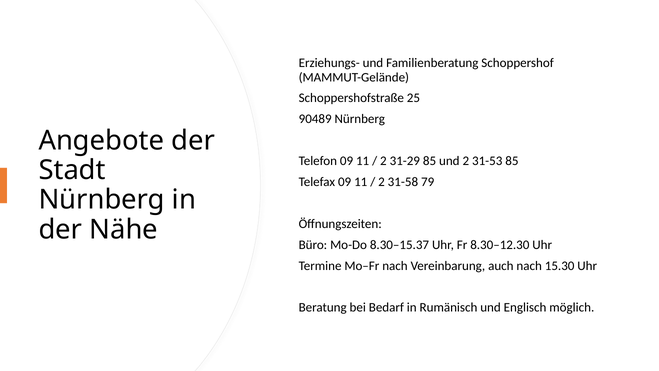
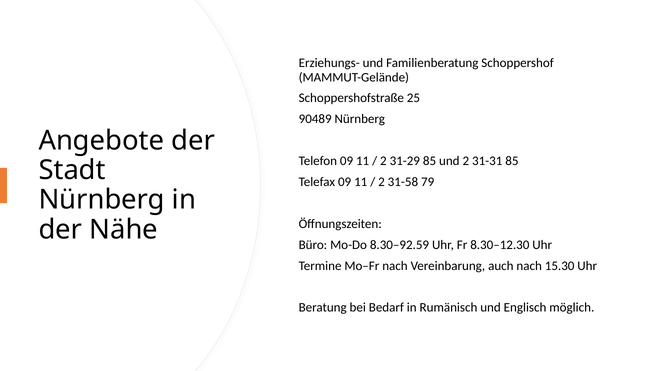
31-53: 31-53 -> 31-31 (487, 161)
8.30–15.37: 8.30–15.37 -> 8.30–92.59 (399, 245)
